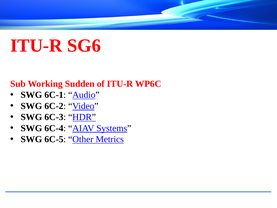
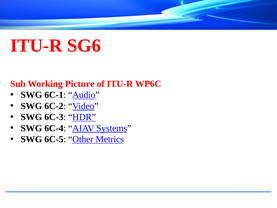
Sudden: Sudden -> Picture (80, 84)
